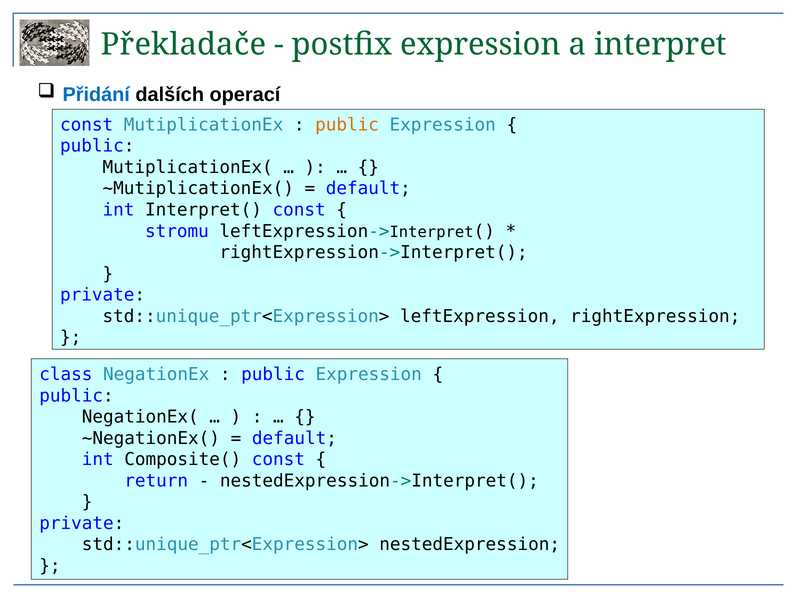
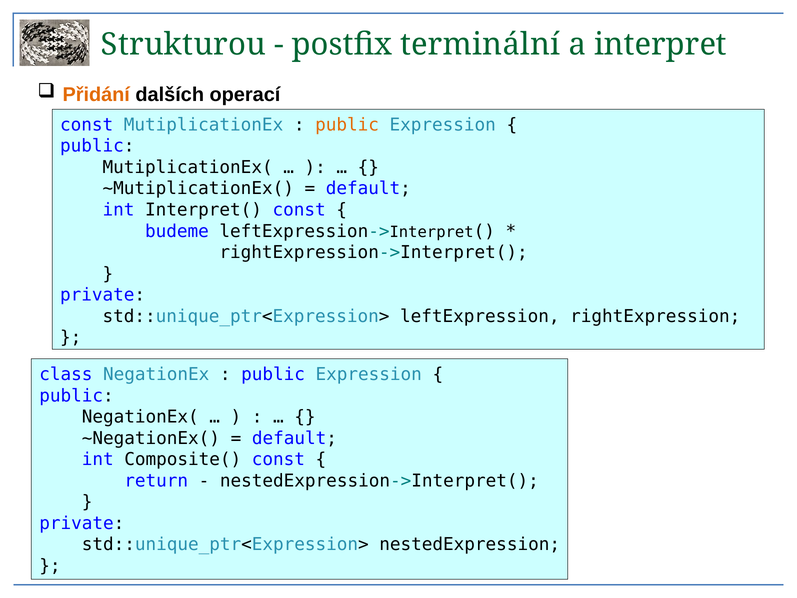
Překladače: Překladače -> Strukturou (184, 45)
postfix expression: expression -> terminální (480, 45)
Přidání colour: blue -> orange (96, 95)
stromu: stromu -> budeme (177, 231)
